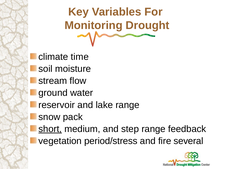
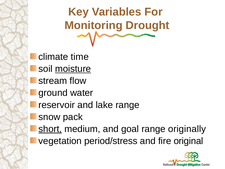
moisture underline: none -> present (73, 69)
step: step -> goal (130, 129)
feedback: feedback -> originally (187, 129)
several: several -> original (188, 141)
